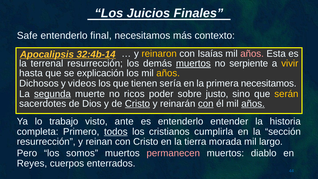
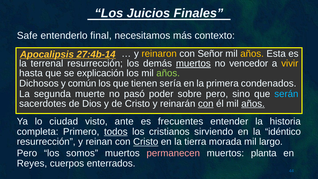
Isaías: Isaías -> Señor (210, 54)
años colour: pink -> yellow (252, 54)
32:4b-14: 32:4b-14 -> 27:4b-14 (96, 54)
serpiente: serpiente -> vencedor (249, 63)
años colour: yellow -> light green (168, 73)
videos: videos -> común (82, 84)
primera necesitamos: necesitamos -> condenados (269, 84)
segunda underline: present -> none (52, 94)
ricos: ricos -> pasó (134, 94)
sobre justo: justo -> pero (217, 94)
serán colour: yellow -> light blue (286, 94)
Cristo underline: present -> none (137, 104)
trabajo: trabajo -> ciudad (64, 121)
es entenderlo: entenderlo -> frecuentes (181, 121)
cumplirla: cumplirla -> sirviendo (214, 132)
sección: sección -> idéntico (283, 132)
Cristo underline: none -> present (146, 142)
diablo: diablo -> planta (264, 153)
